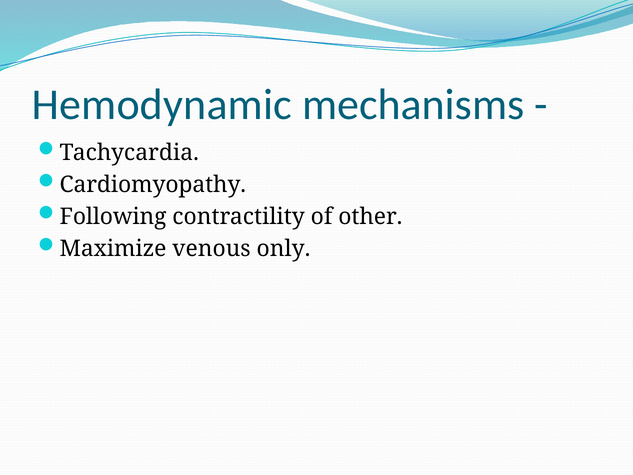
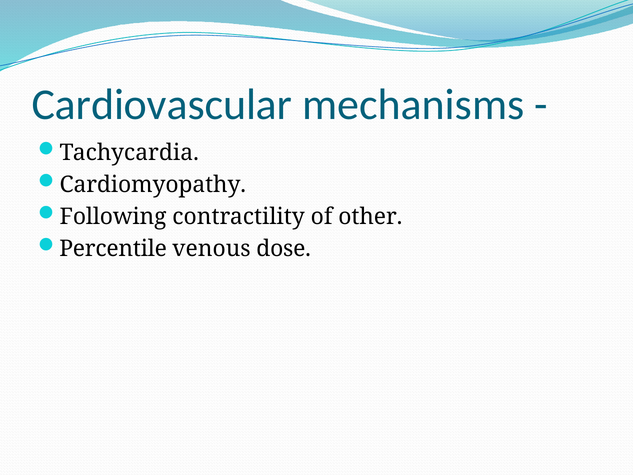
Hemodynamic: Hemodynamic -> Cardiovascular (162, 105)
Maximize: Maximize -> Percentile (113, 248)
only: only -> dose (284, 248)
